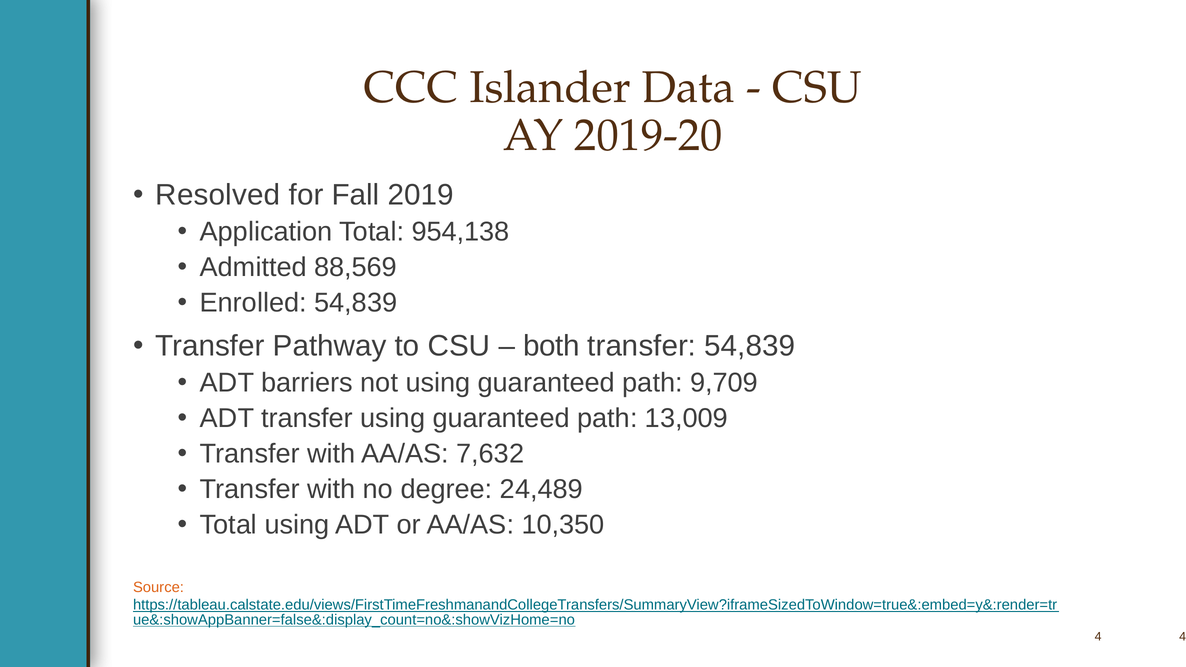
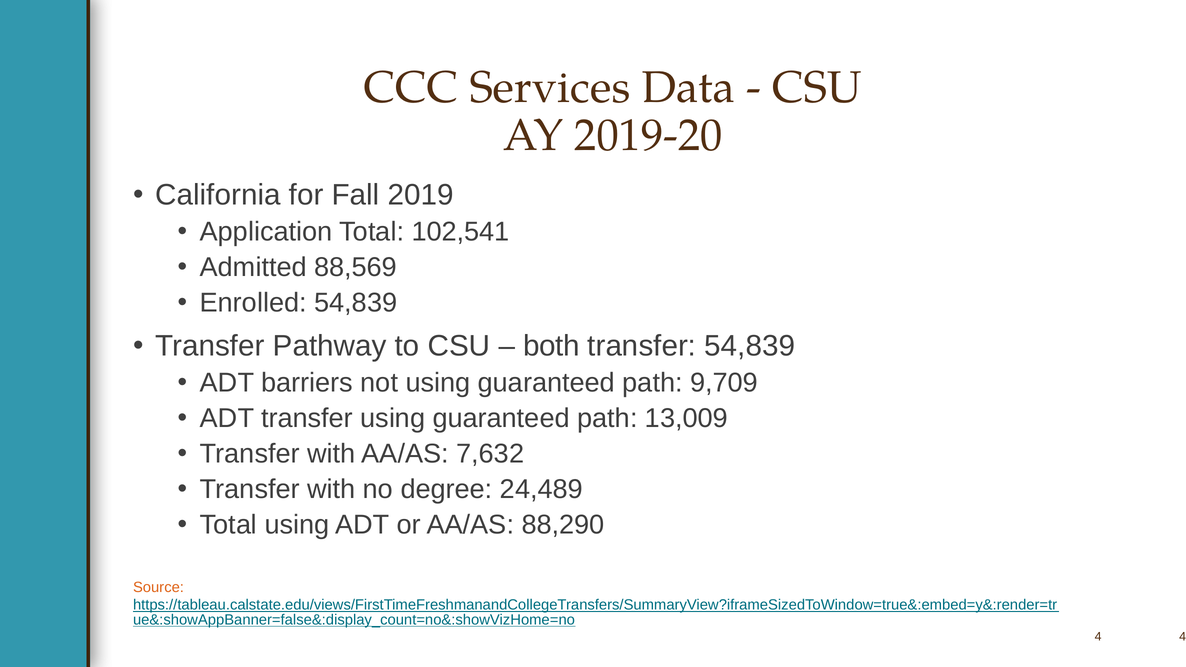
Islander: Islander -> Services (550, 88)
Resolved: Resolved -> California (218, 195)
954,138: 954,138 -> 102,541 (461, 232)
10,350: 10,350 -> 88,290 (563, 525)
